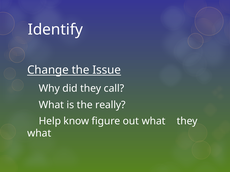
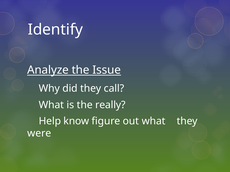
Change: Change -> Analyze (48, 70)
what: what -> were (39, 134)
